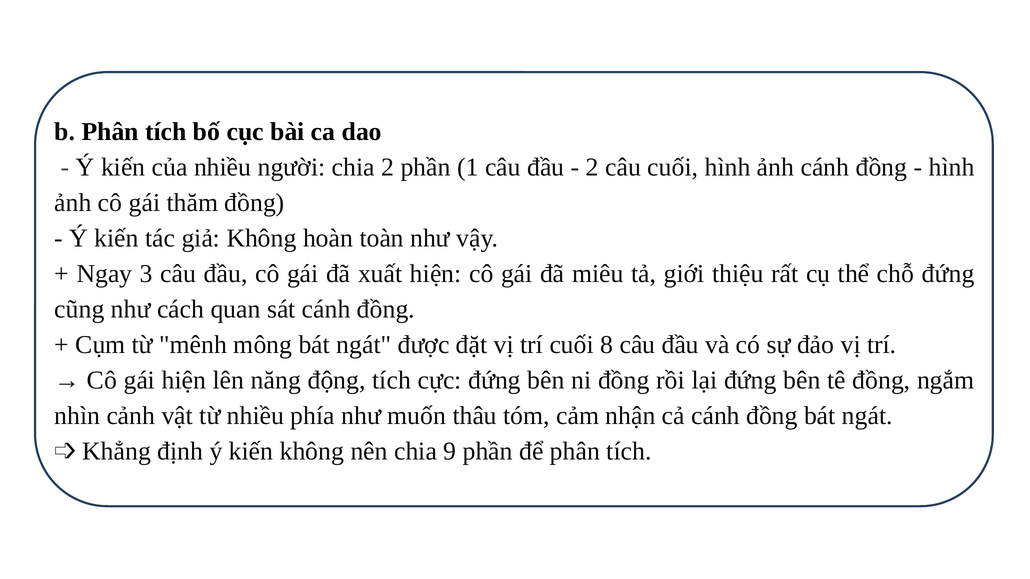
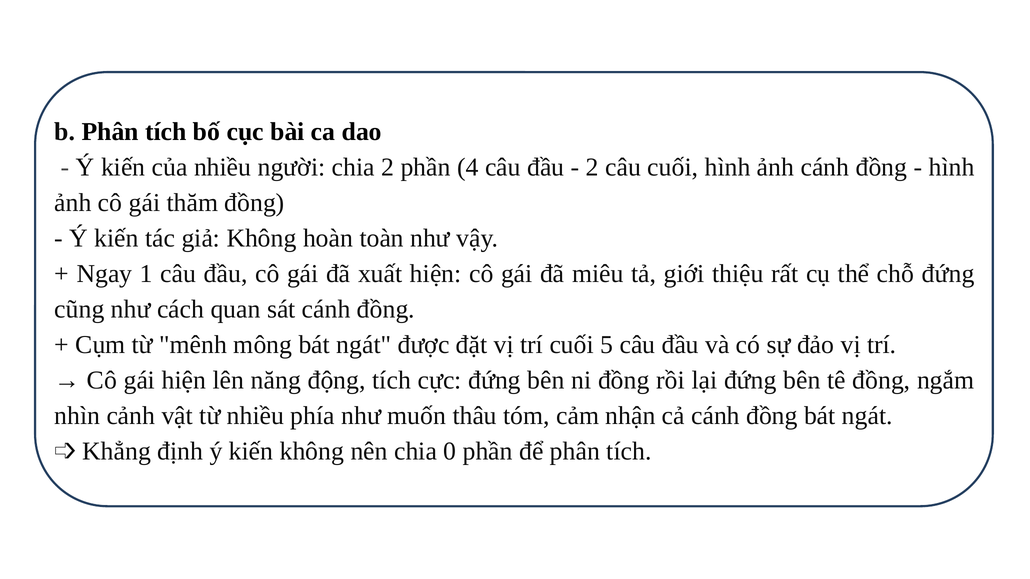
1: 1 -> 4 (468, 167)
3: 3 -> 1 (146, 274)
8: 8 -> 5 (607, 345)
9: 9 -> 0 (450, 452)
